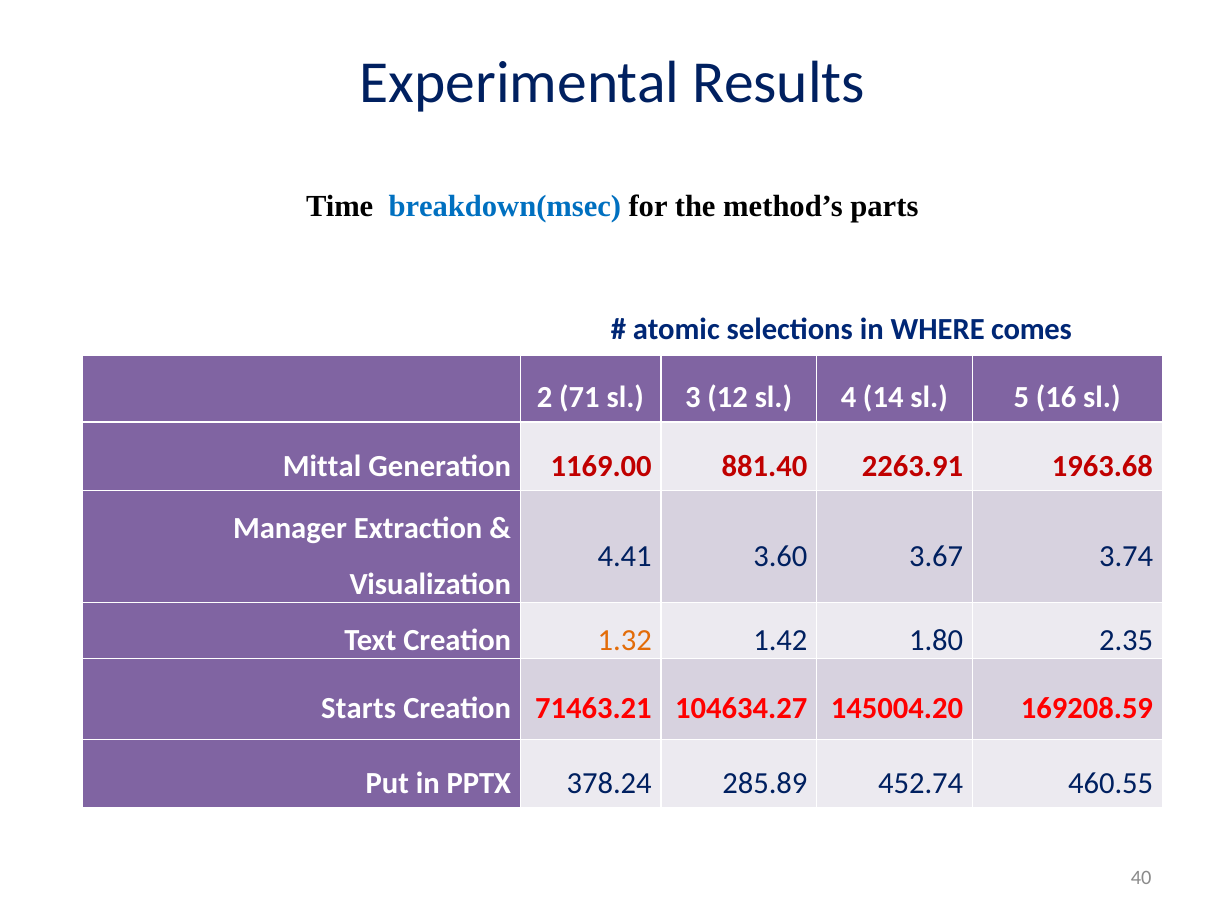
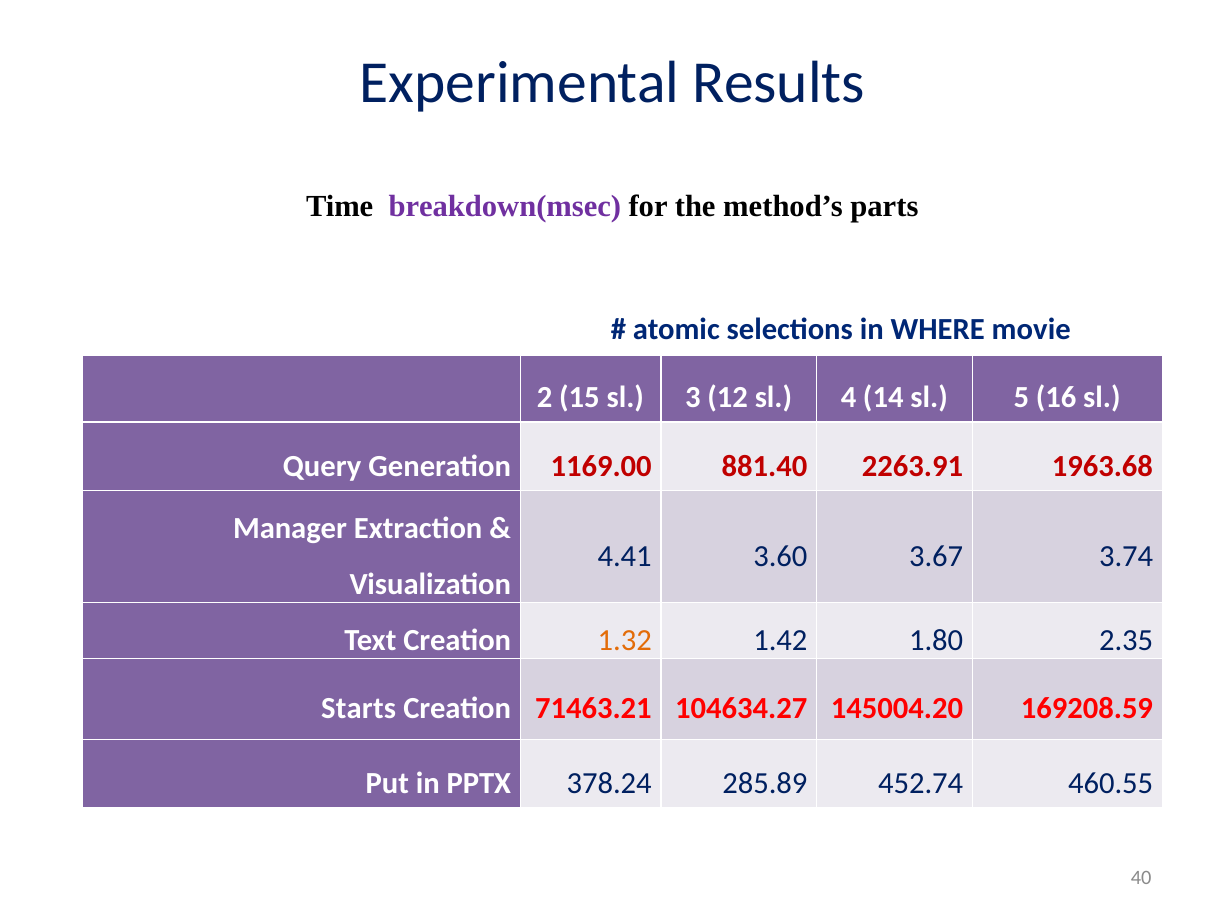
breakdown(msec colour: blue -> purple (505, 206)
comes: comes -> movie (1031, 330)
71: 71 -> 15 (579, 398)
Mittal: Mittal -> Query (322, 466)
